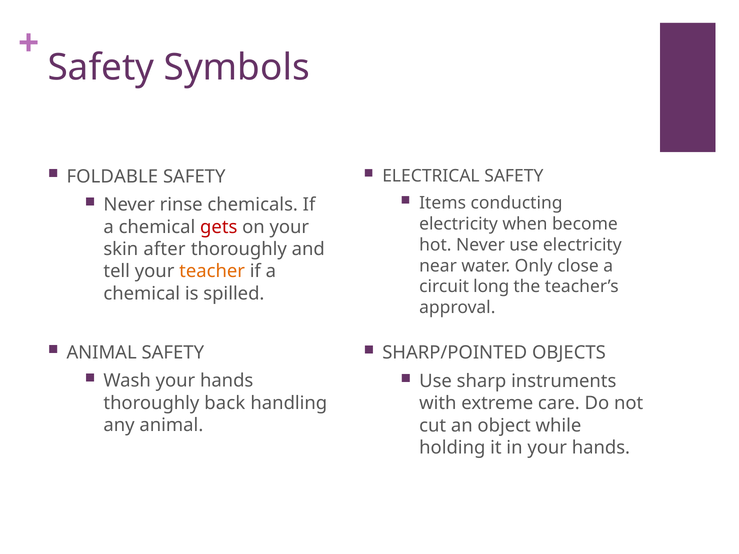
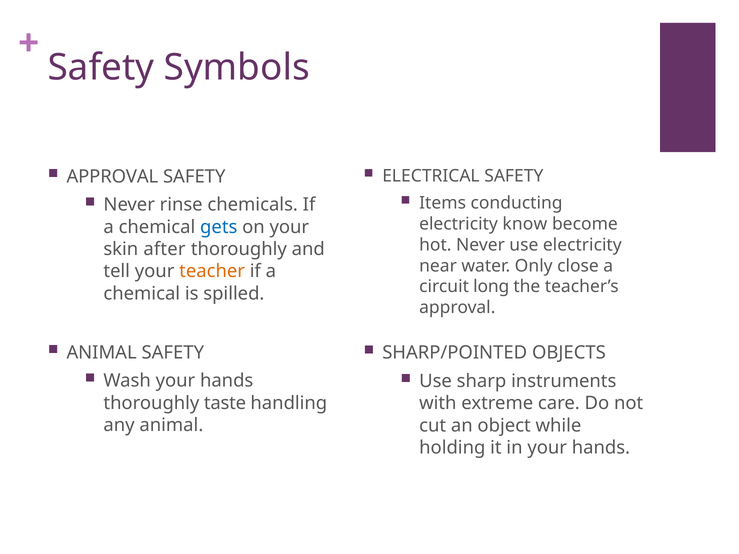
FOLDABLE: FOLDABLE -> APPROVAL (112, 177)
when: when -> know (525, 224)
gets colour: red -> blue (219, 227)
back: back -> taste (225, 403)
